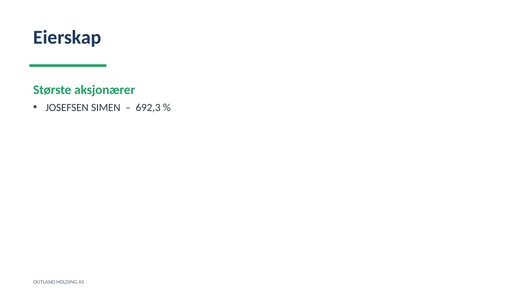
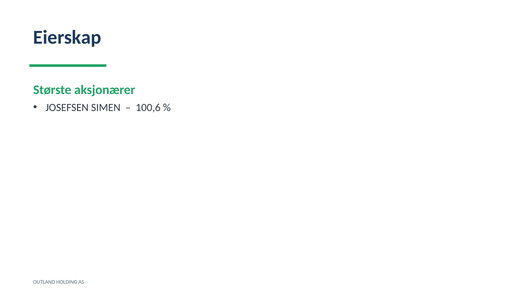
692,3: 692,3 -> 100,6 (148, 107)
